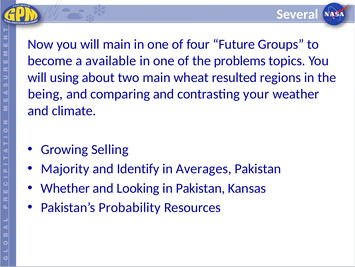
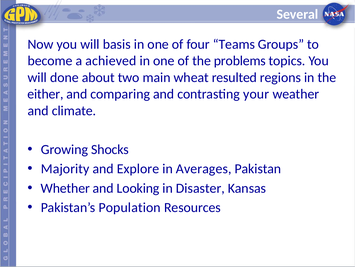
will main: main -> basis (117, 44)
Future: Future -> Teams (234, 44)
available: available -> achieved (111, 61)
using: using -> done (64, 77)
being: being -> either (45, 94)
Selling: Selling -> Shocks (110, 149)
Identify: Identify -> Explore (138, 168)
in Pakistan: Pakistan -> Disaster (200, 188)
Probability: Probability -> Population (130, 207)
